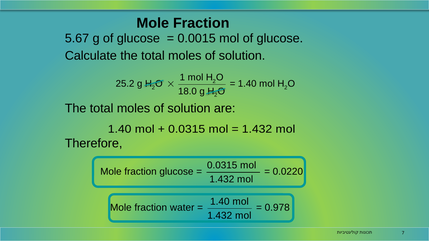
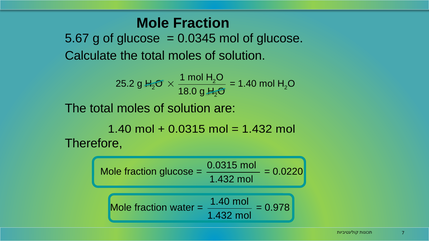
0.0015: 0.0015 -> 0.0345 (197, 38)
